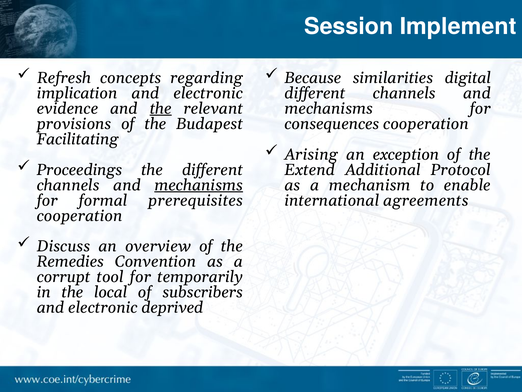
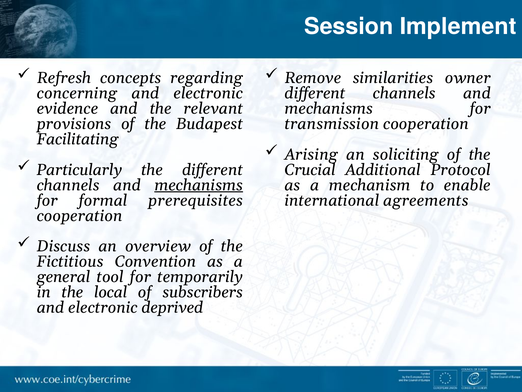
Because: Because -> Remove (313, 78)
digital: digital -> owner (468, 78)
implication: implication -> concerning (77, 93)
the underline: present -> none (161, 108)
consequences: consequences -> transmission (332, 124)
exception: exception -> soliciting (406, 154)
Proceedings: Proceedings -> Particularly (80, 170)
Extend: Extend -> Crucial (310, 170)
Remedies: Remedies -> Fictitious (70, 261)
corrupt: corrupt -> general (64, 277)
